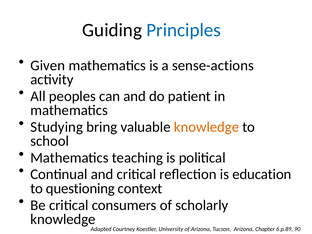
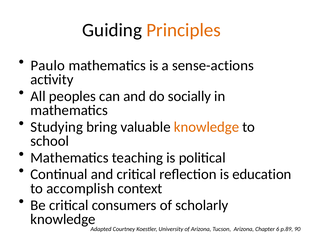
Principles colour: blue -> orange (184, 30)
Given: Given -> Paulo (48, 65)
patient: patient -> socially (189, 96)
questioning: questioning -> accomplish (80, 189)
